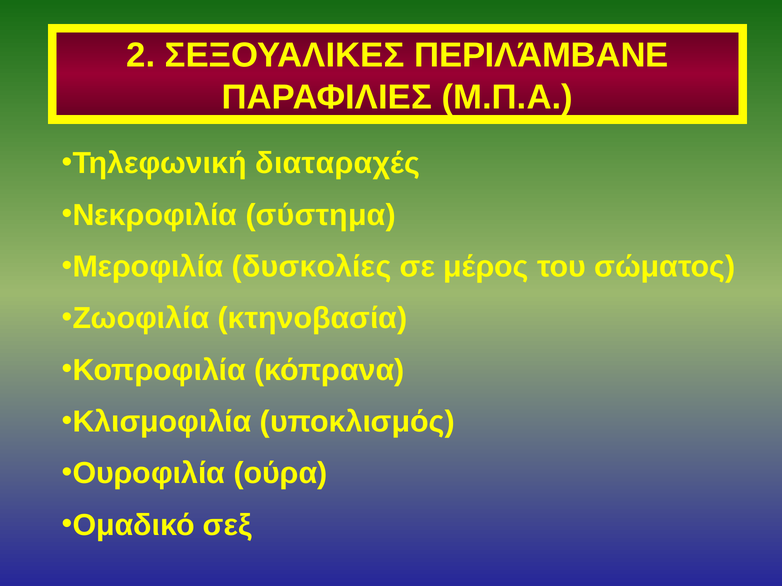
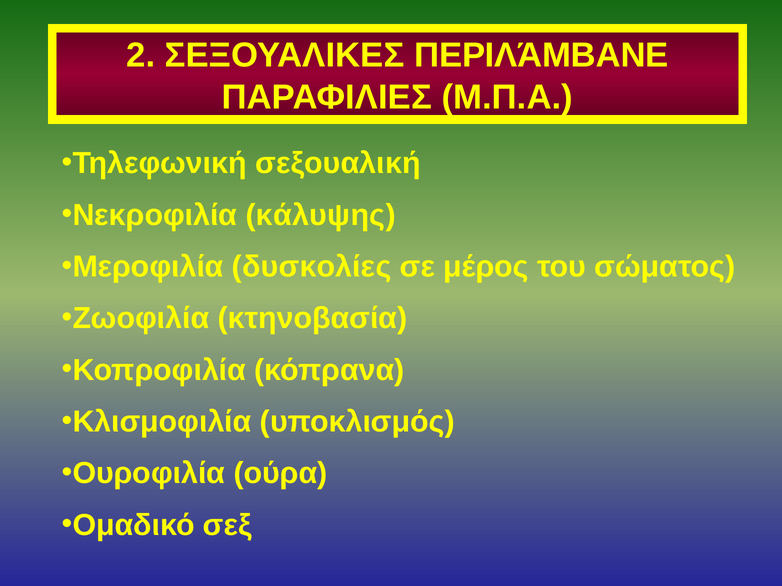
διαταραχές: διαταραχές -> σεξουαλική (338, 163)
σύστημα: σύστημα -> κάλυψης (321, 215)
